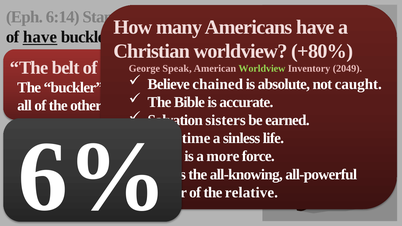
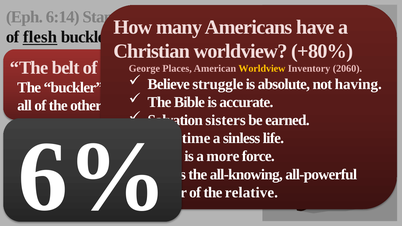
of have: have -> flesh (40, 37)
Speak: Speak -> Places (177, 69)
Worldview colour: light green -> yellow (262, 69)
2049: 2049 -> 2060 (347, 69)
chained: chained -> struggle (218, 84)
caught: caught -> having (358, 84)
